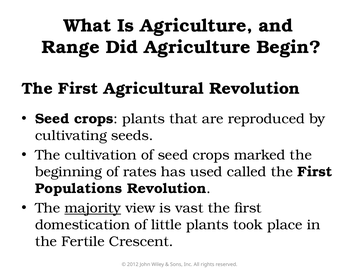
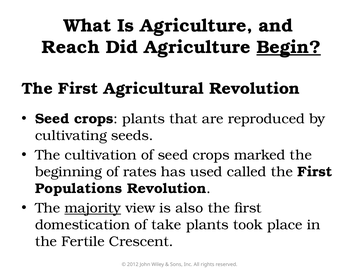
Range: Range -> Reach (71, 47)
Begin underline: none -> present (289, 47)
vast: vast -> also (189, 208)
little: little -> take (166, 225)
